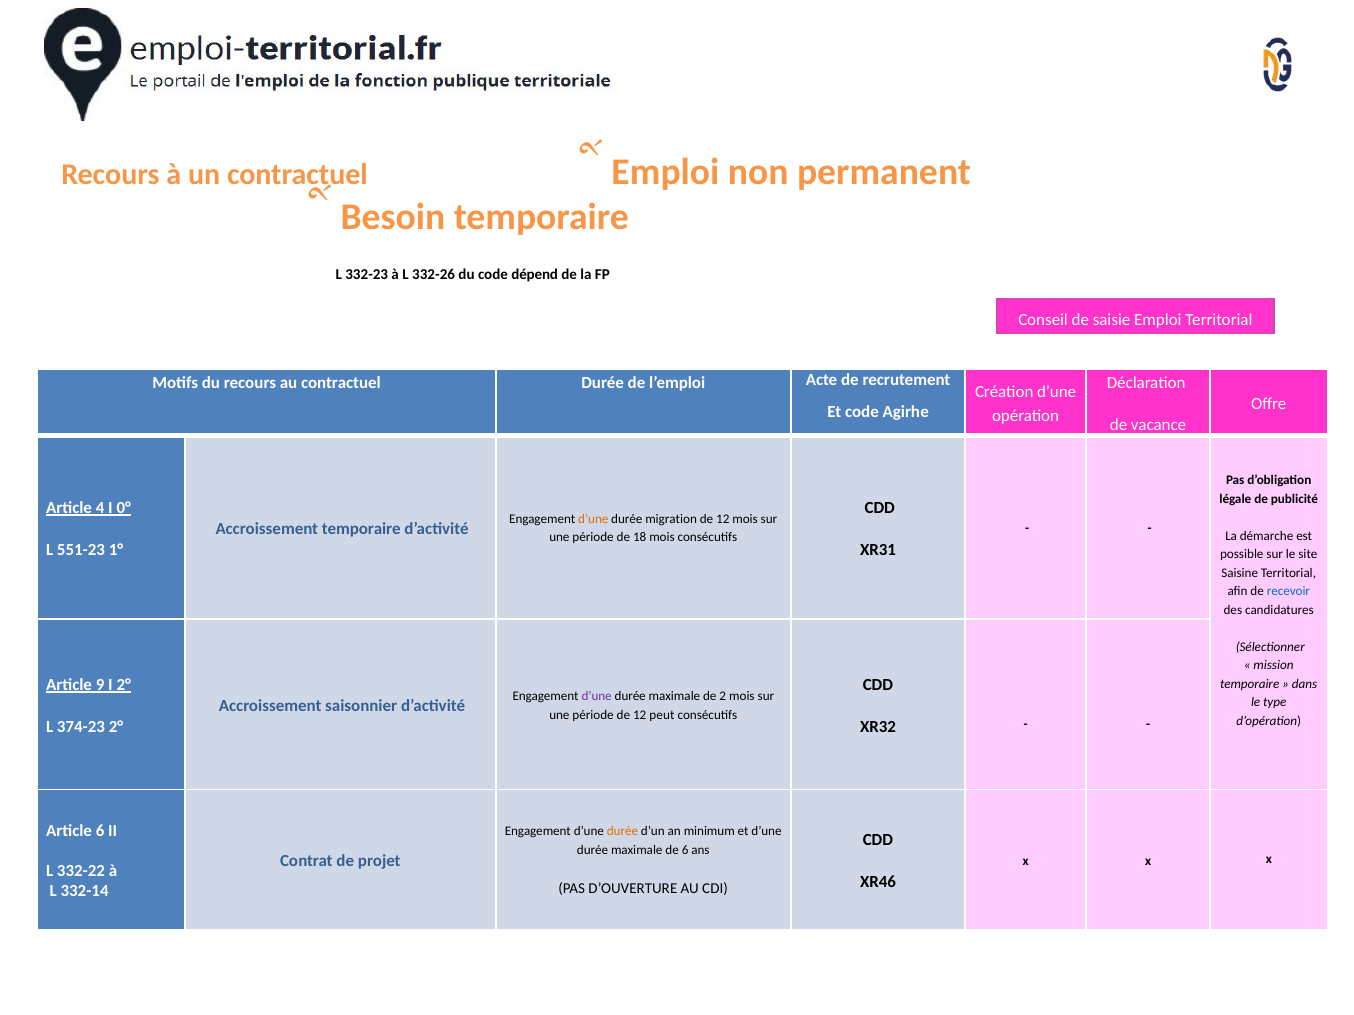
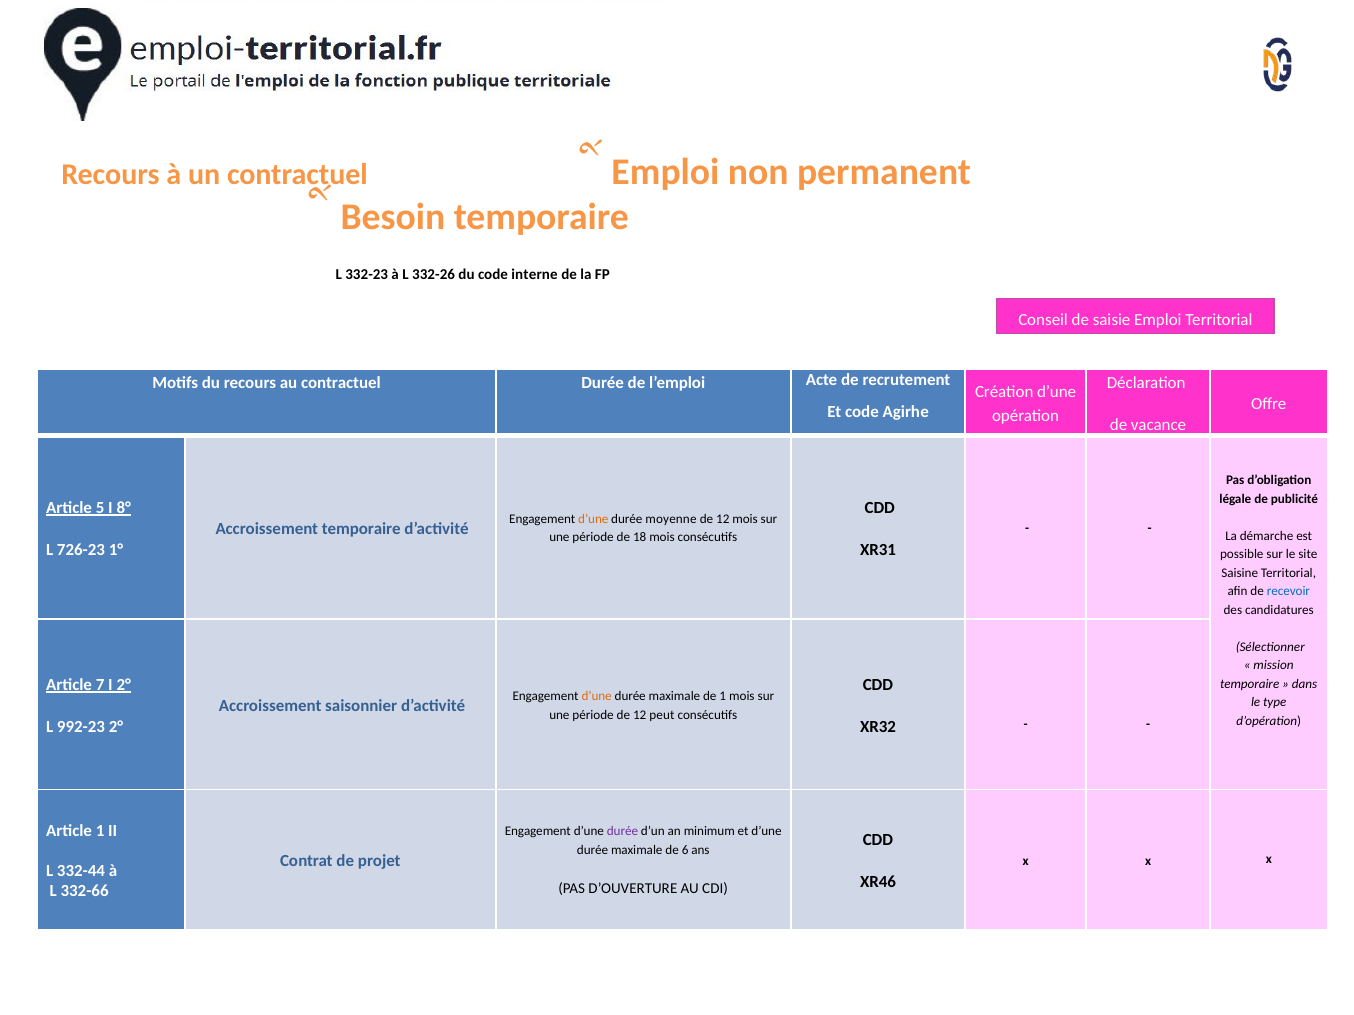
dépend: dépend -> interne (535, 275)
4: 4 -> 5 (100, 508)
0°: 0° -> 8° (124, 508)
migration: migration -> moyenne (671, 519)
551-23: 551-23 -> 726-23 (81, 550)
9: 9 -> 7 (100, 685)
d’une colour: purple -> orange (597, 697)
de 2: 2 -> 1 (723, 697)
374-23: 374-23 -> 992-23 (81, 728)
Article 6: 6 -> 1 (100, 832)
durée colour: orange -> purple (622, 832)
332-22: 332-22 -> 332-44 (81, 871)
332-14: 332-14 -> 332-66 (85, 892)
